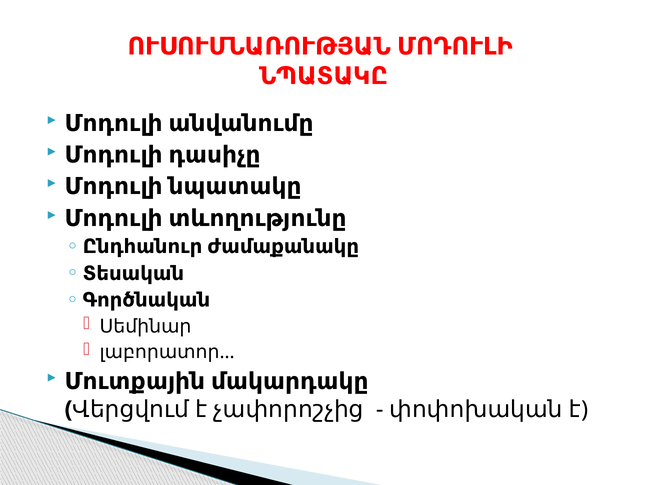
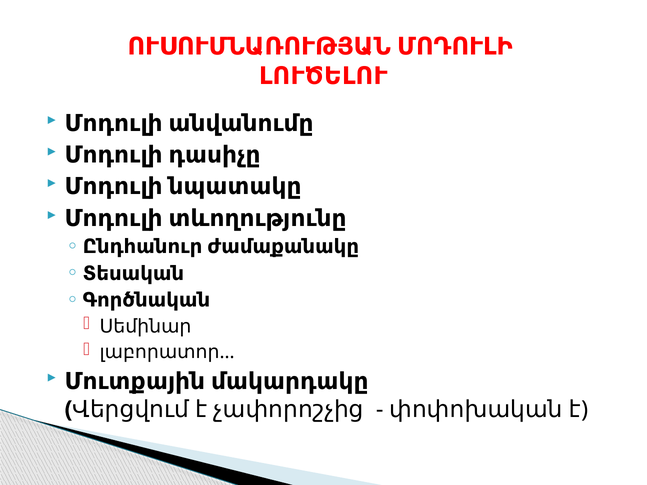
ՆՊԱՏԱԿԸ: ՆՊԱՏԱԿԸ -> ԼՈՒԾԵԼՈՒ (323, 76)
